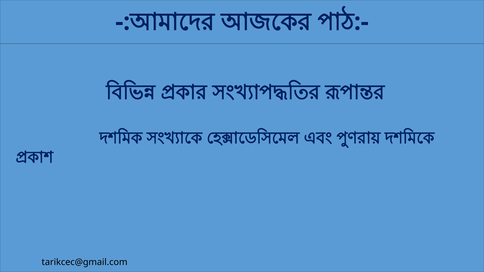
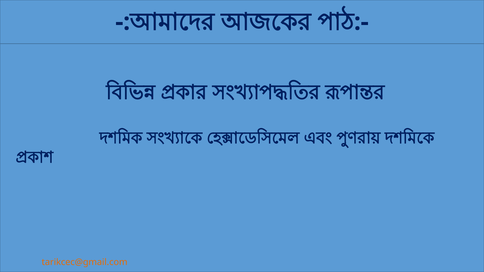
tarikcec@gmail.com colour: black -> orange (85, 263)
